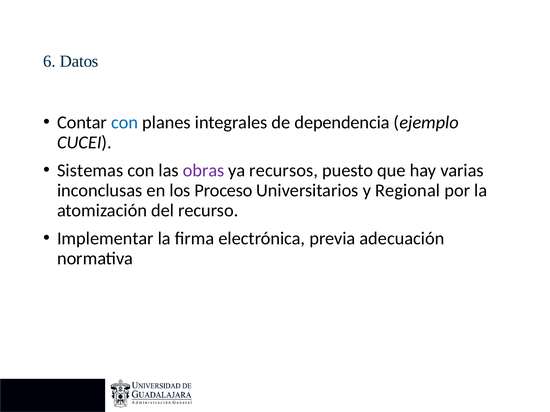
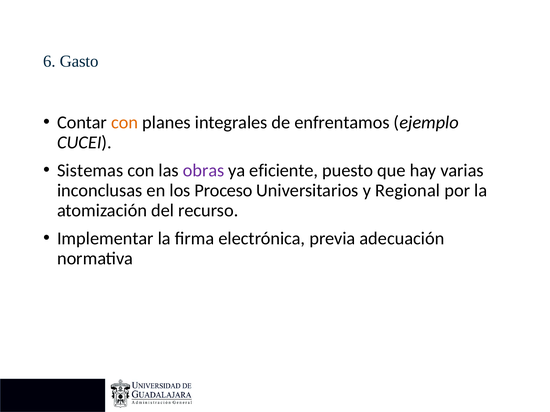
Datos: Datos -> Gasto (79, 61)
con colour: blue -> orange (125, 123)
dependencia: dependencia -> enfrentamos (342, 123)
recursos: recursos -> eficiente (284, 171)
